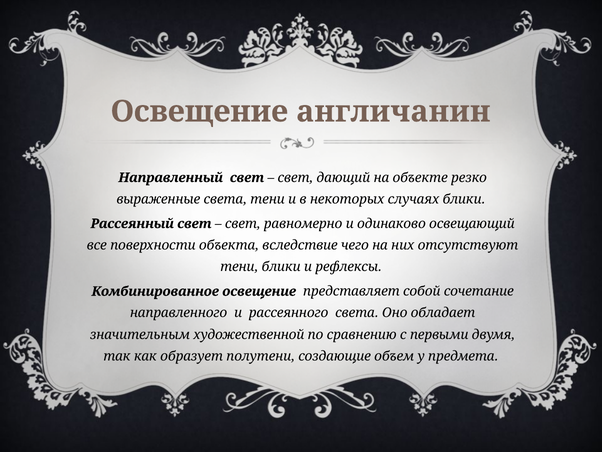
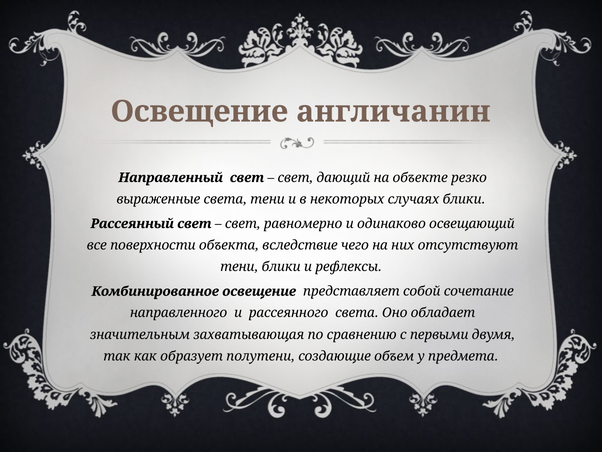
художественной: художественной -> захватывающая (249, 334)
